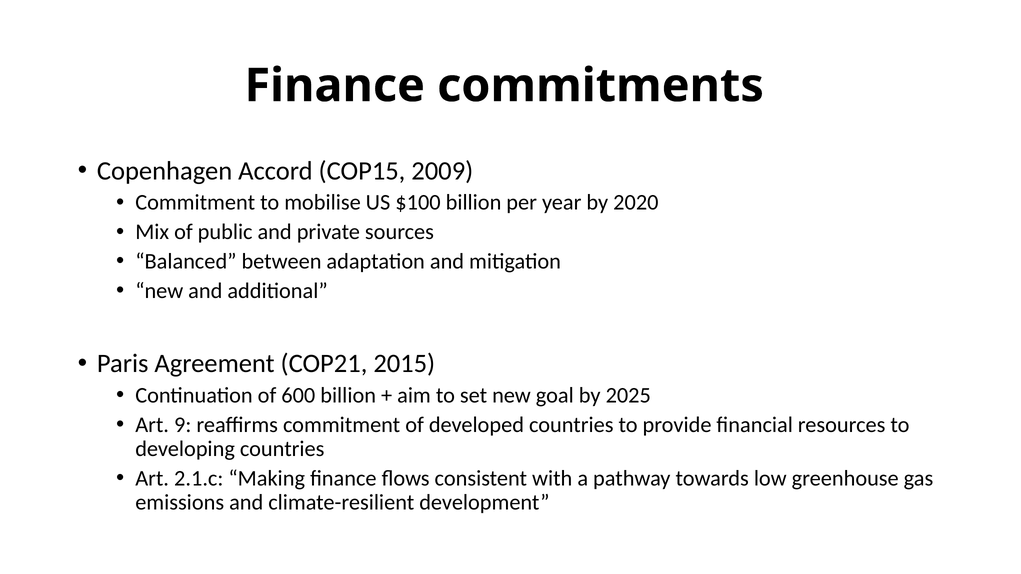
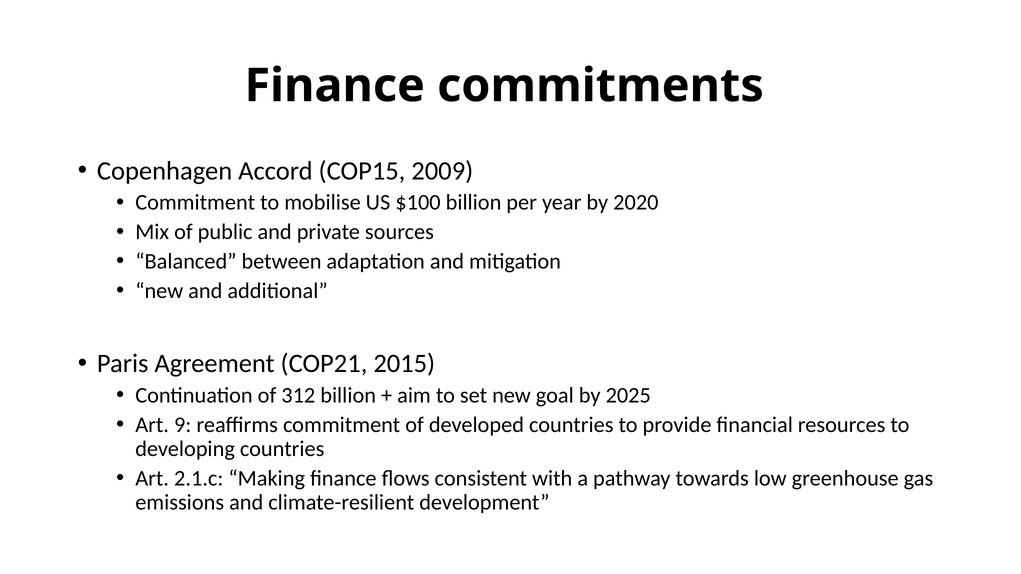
600: 600 -> 312 (298, 395)
